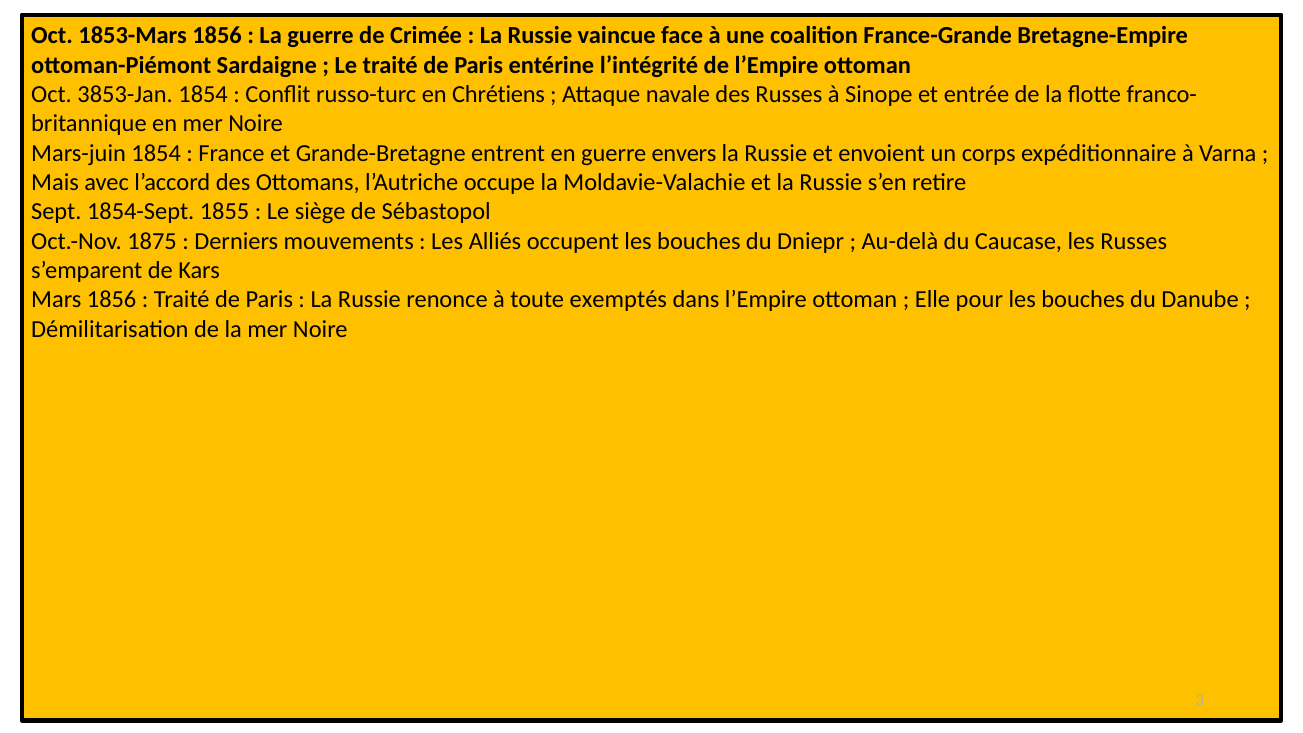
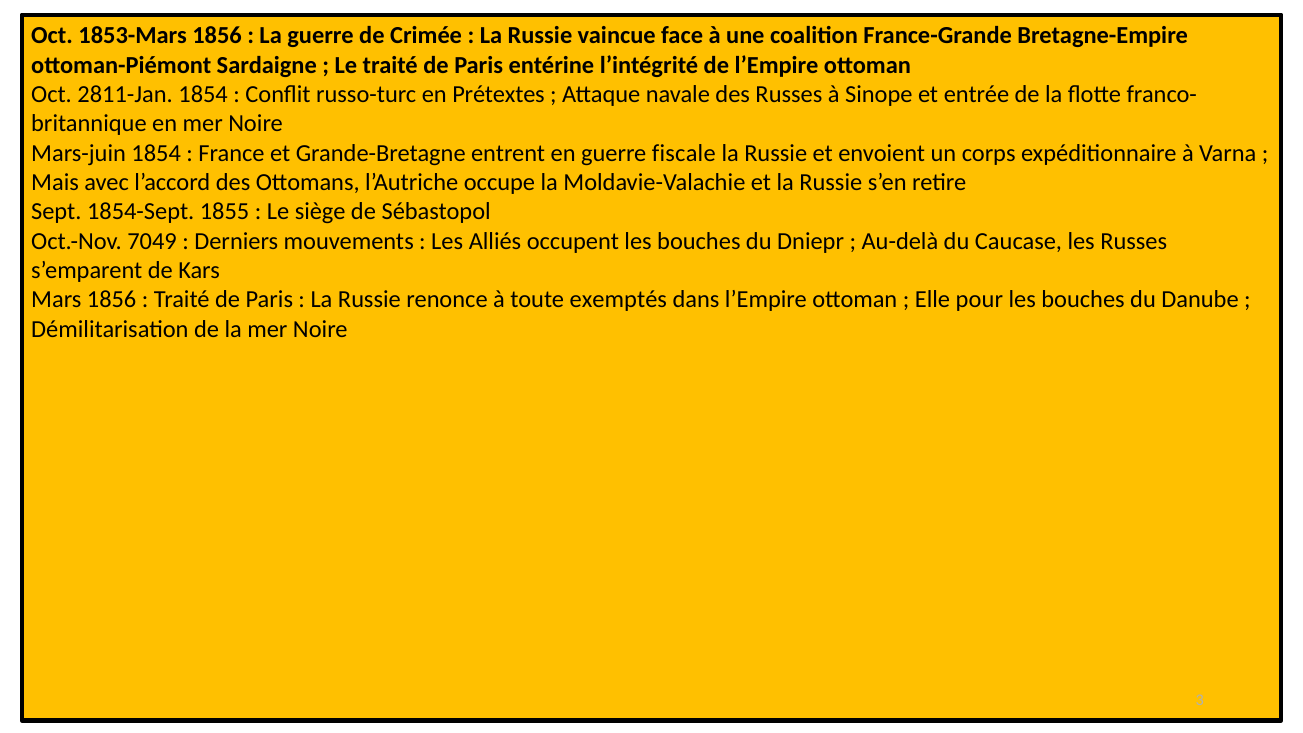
3853-Jan: 3853-Jan -> 2811-Jan (125, 94)
Chrétiens: Chrétiens -> Prétextes (499, 94)
envers: envers -> fiscale (684, 153)
1875: 1875 -> 7049 (152, 241)
